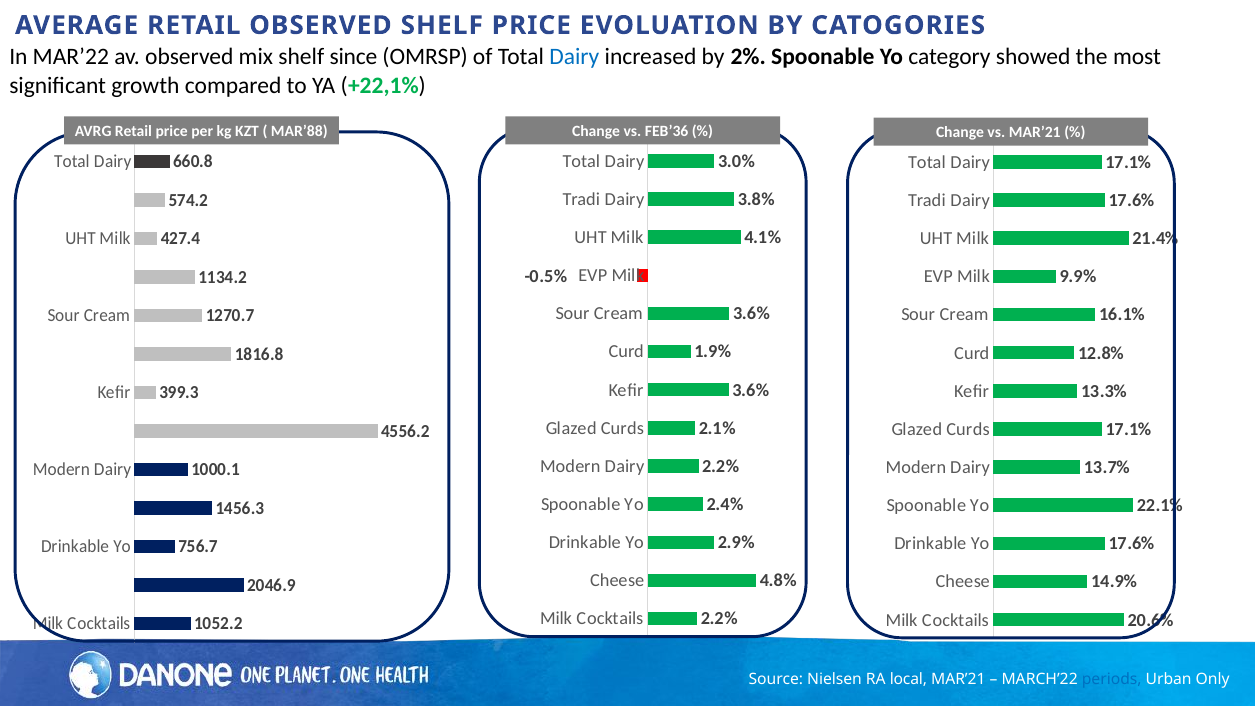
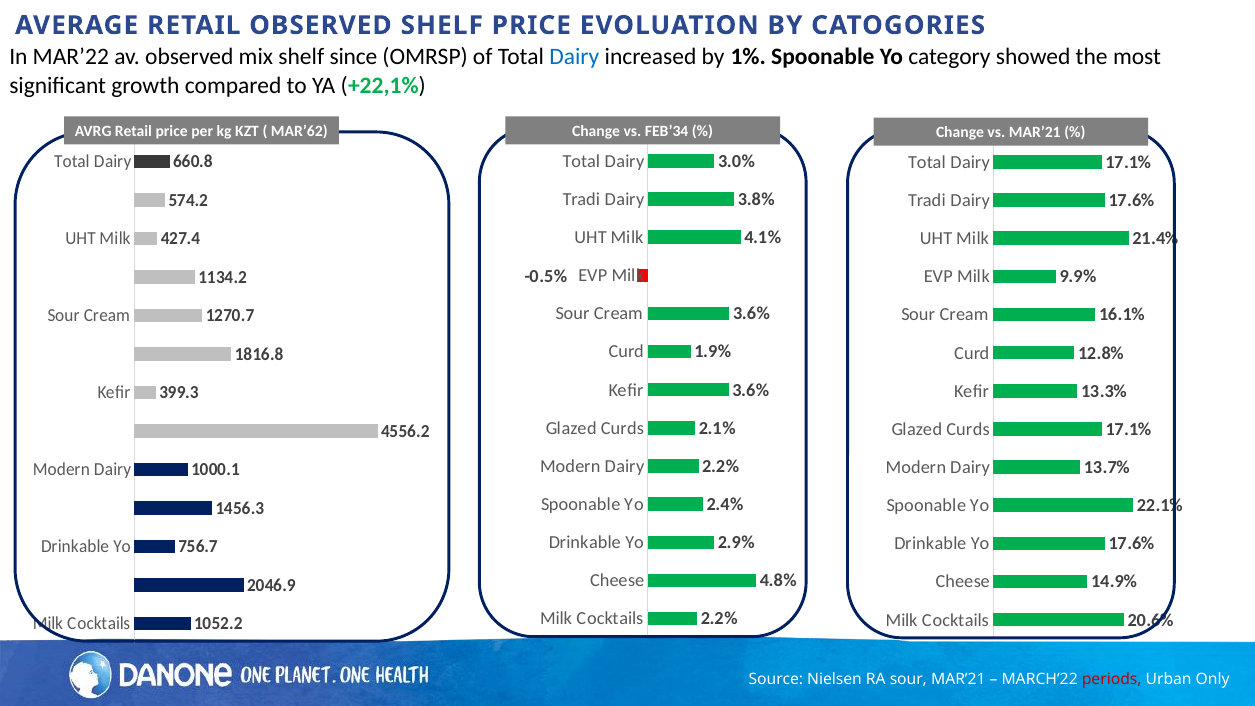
2%: 2% -> 1% (748, 57)
MAR’88: MAR’88 -> MAR’62 (299, 132)
FEB’36: FEB’36 -> FEB’34 (667, 132)
RA local: local -> sour (908, 679)
periods colour: blue -> red (1112, 679)
